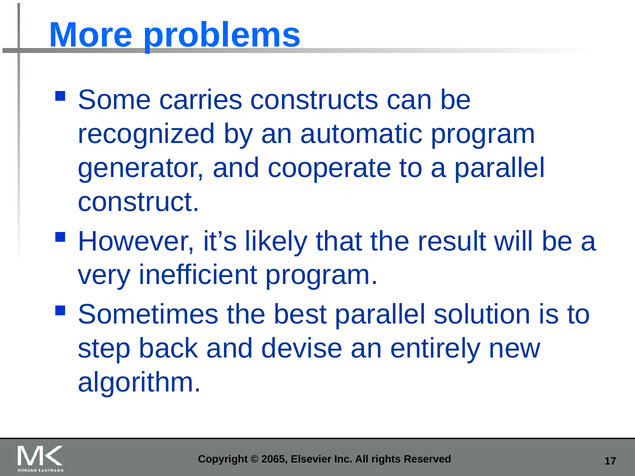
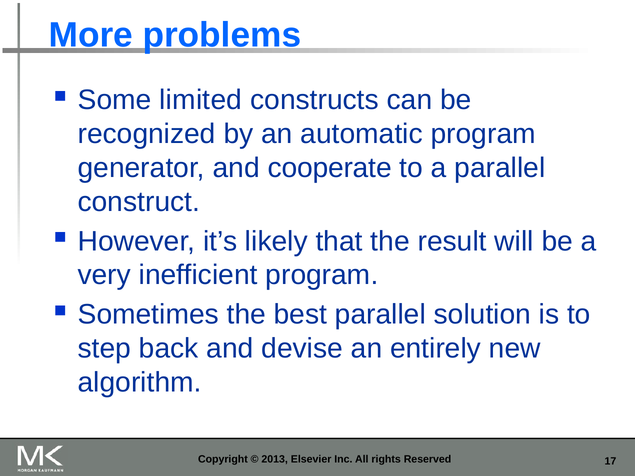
carries: carries -> limited (201, 100)
2065: 2065 -> 2013 (275, 459)
